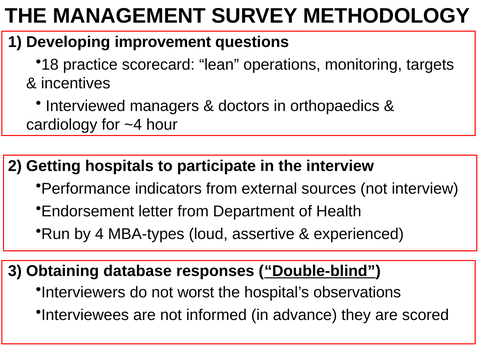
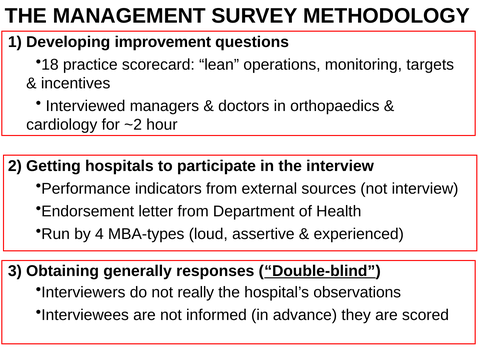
~4: ~4 -> ~2 (133, 125)
database: database -> generally (138, 271)
worst: worst -> really (196, 293)
